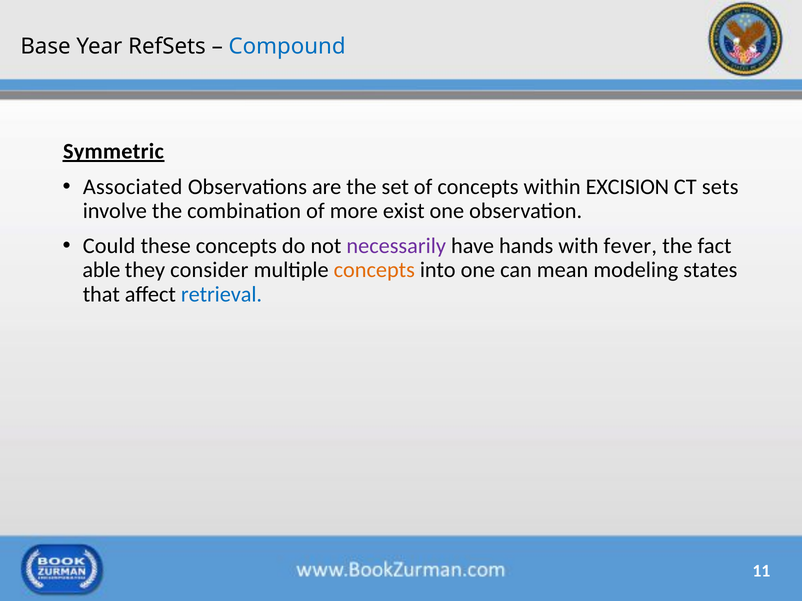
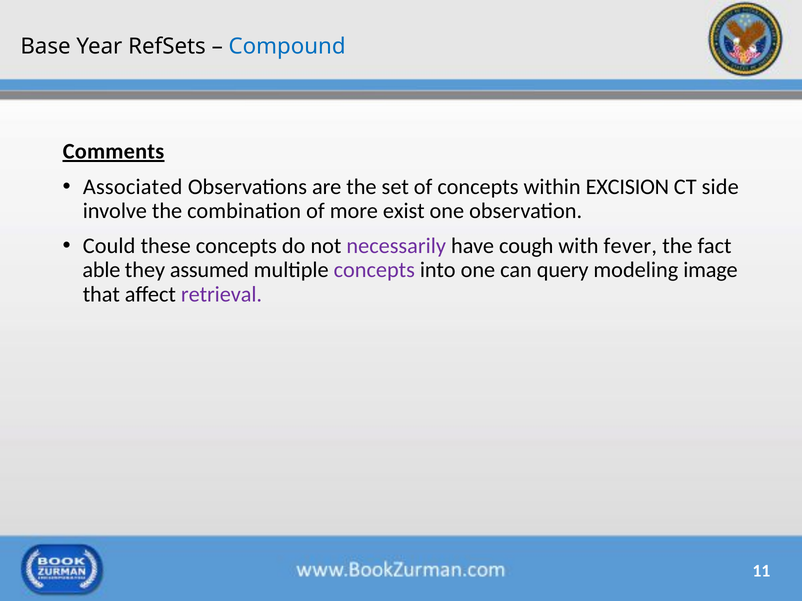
Symmetric: Symmetric -> Comments (113, 152)
sets: sets -> side (720, 187)
hands: hands -> cough (526, 246)
consider: consider -> assumed (210, 270)
concepts colour: orange -> purple (374, 270)
mean: mean -> query (563, 270)
states: states -> image (710, 270)
retrieval colour: blue -> purple (222, 294)
